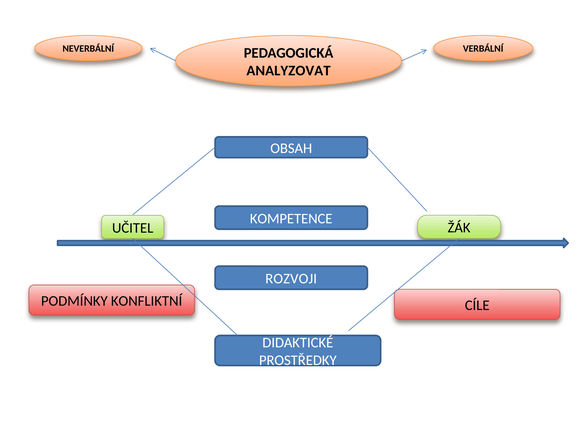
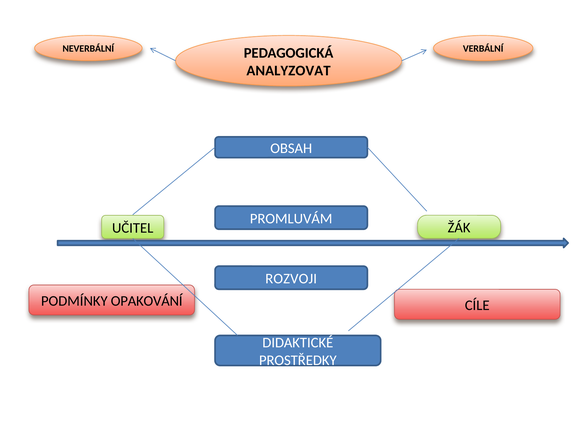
KOMPETENCE: KOMPETENCE -> PROMLUVÁM (291, 218)
KONFLIKTNÍ: KONFLIKTNÍ -> OPAKOVÁNÍ (147, 301)
